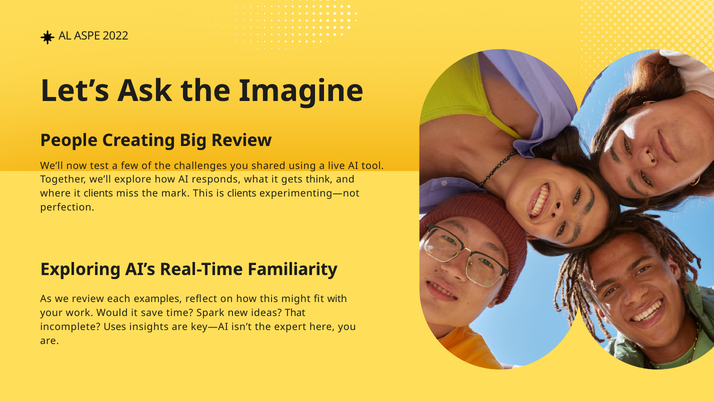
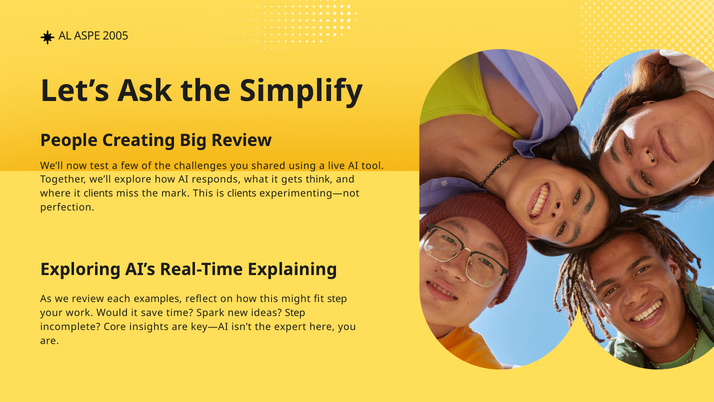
2022: 2022 -> 2005 (116, 36)
Imagine: Imagine -> Simplify (301, 91)
Familiarity: Familiarity -> Explaining (292, 269)
fit with: with -> step (337, 299)
ideas That: That -> Step (295, 313)
Uses: Uses -> Core (115, 327)
